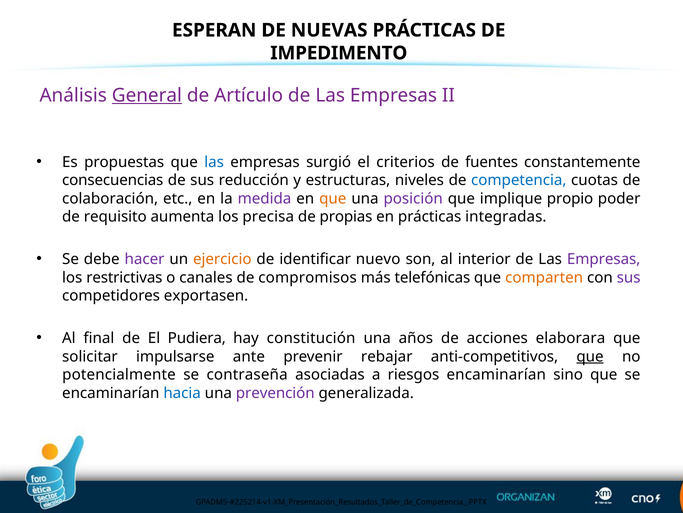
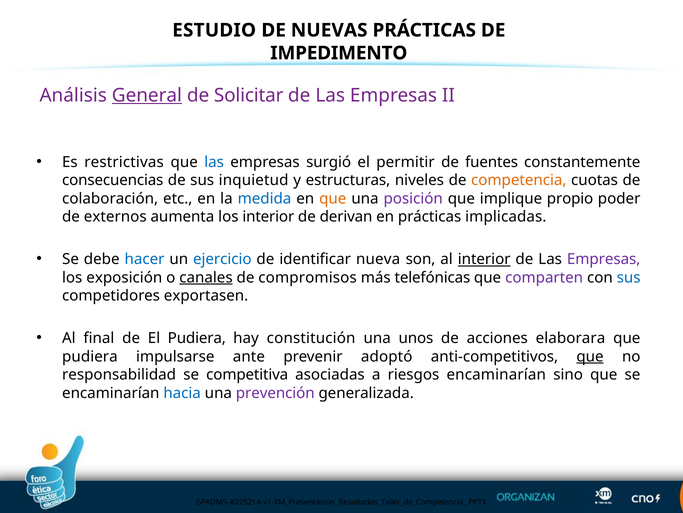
ESPERAN: ESPERAN -> ESTUDIO (214, 30)
Artículo: Artículo -> Solicitar (249, 95)
propuestas: propuestas -> restrictivas (124, 162)
criterios: criterios -> permitir (406, 162)
reducción: reducción -> inquietud (254, 180)
competencia colour: blue -> orange (519, 180)
medida colour: purple -> blue (264, 198)
requisito: requisito -> externos (115, 216)
los precisa: precisa -> interior (268, 216)
propias: propias -> derivan (346, 216)
integradas: integradas -> implicadas (506, 216)
hacer colour: purple -> blue (145, 259)
ejercicio colour: orange -> blue (222, 259)
nuevo: nuevo -> nueva (378, 259)
interior underline: none -> present (484, 259)
restrictivas: restrictivas -> exposición (124, 277)
canales underline: none -> present (206, 277)
comparten colour: orange -> purple (544, 277)
sus colour: purple -> blue (629, 277)
años: años -> unos (416, 338)
solicitar: solicitar -> pudiera (90, 356)
rebajar: rebajar -> adoptó (387, 356)
potencialmente: potencialmente -> responsabilidad (119, 374)
contraseña: contraseña -> competitiva (247, 374)
